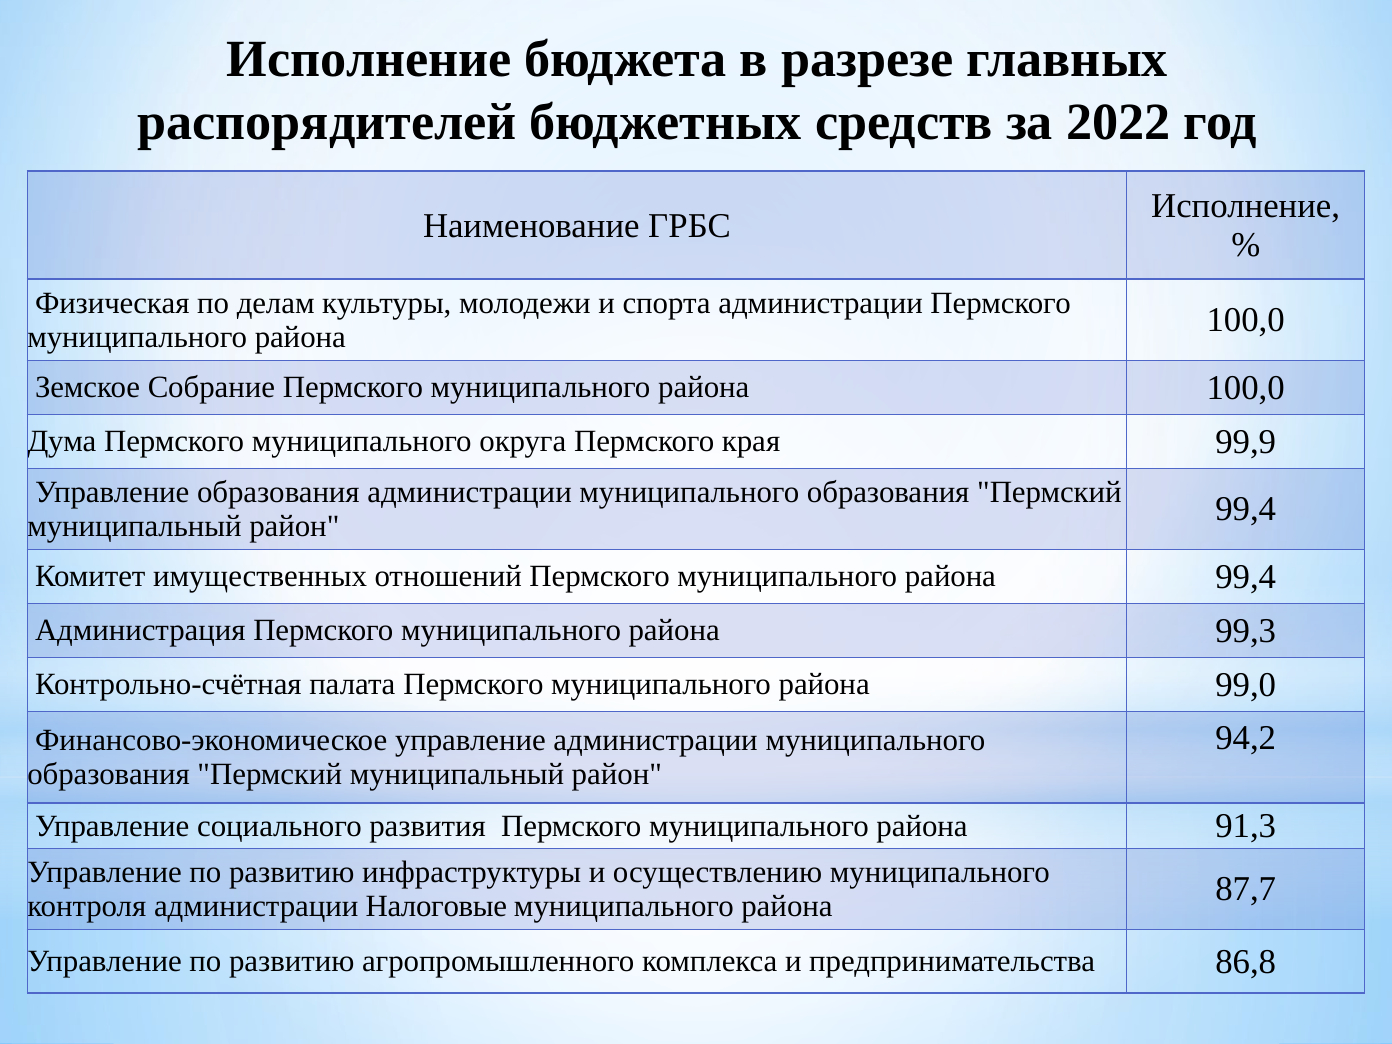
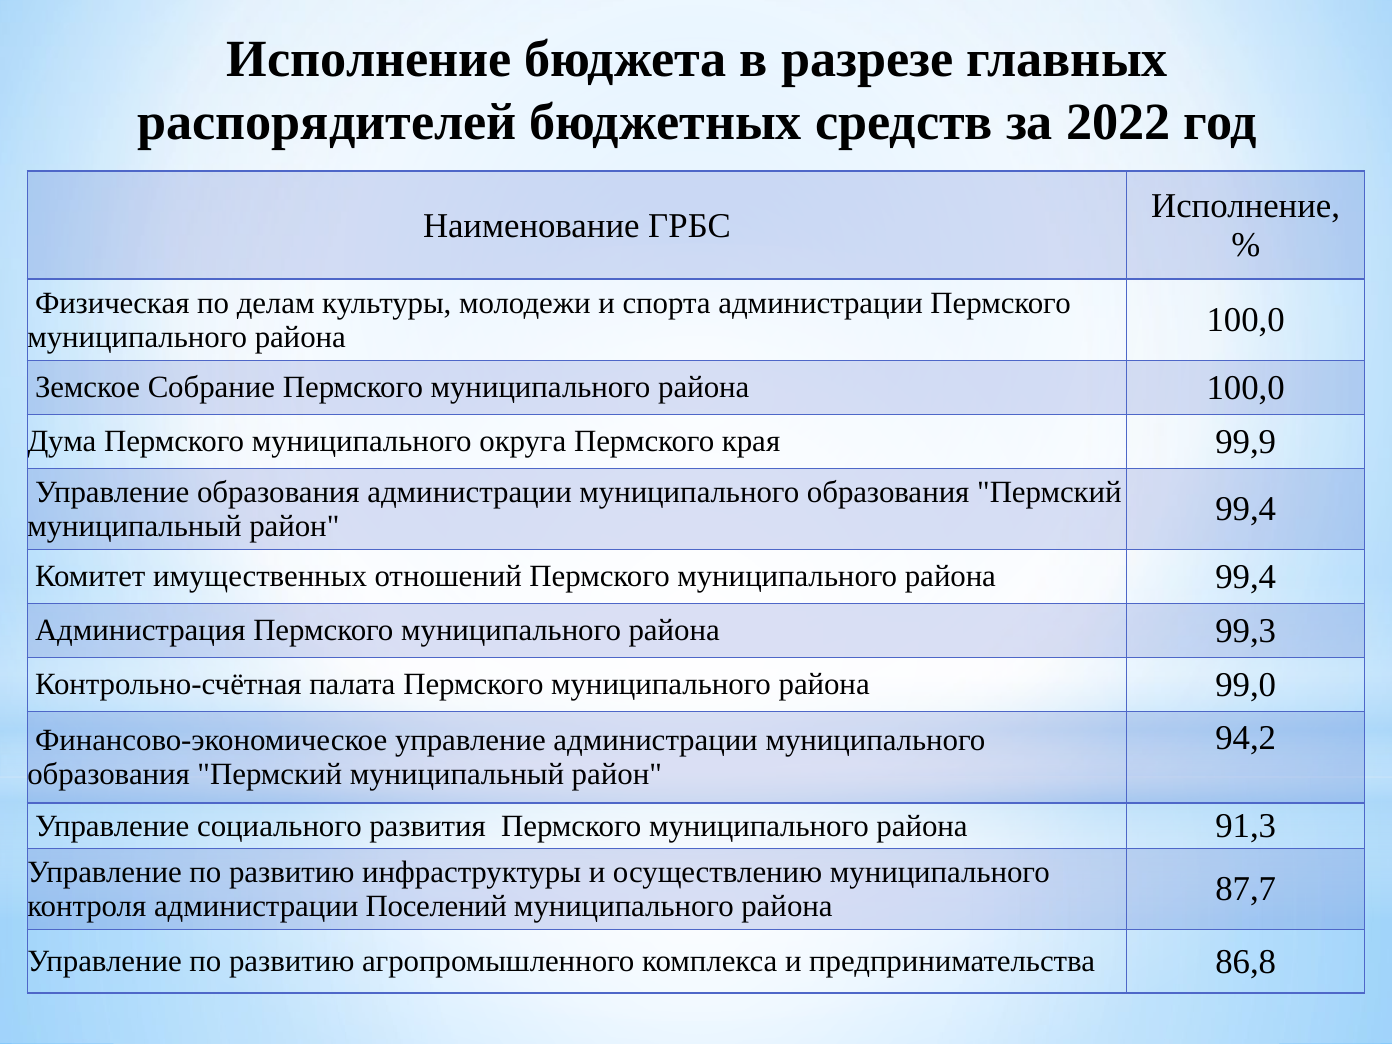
Налоговые: Налоговые -> Поселений (436, 906)
